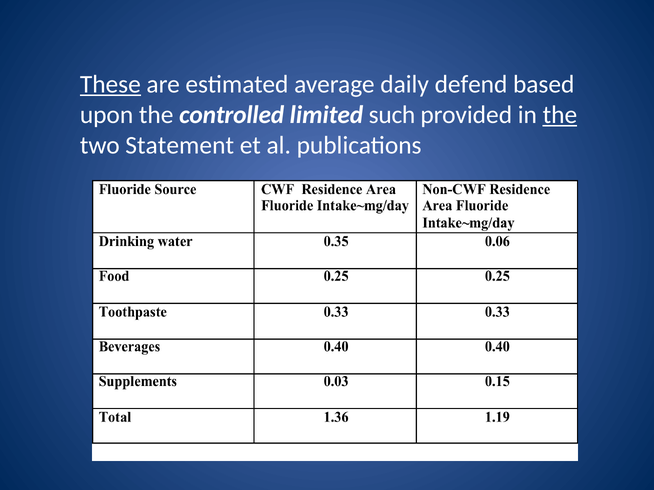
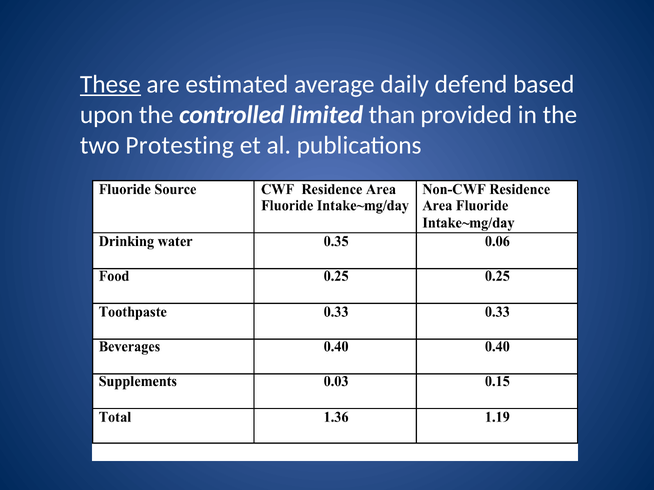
such: such -> than (392, 115)
the underline: present -> none (560, 115)
Statement: Statement -> Protesting (180, 145)
